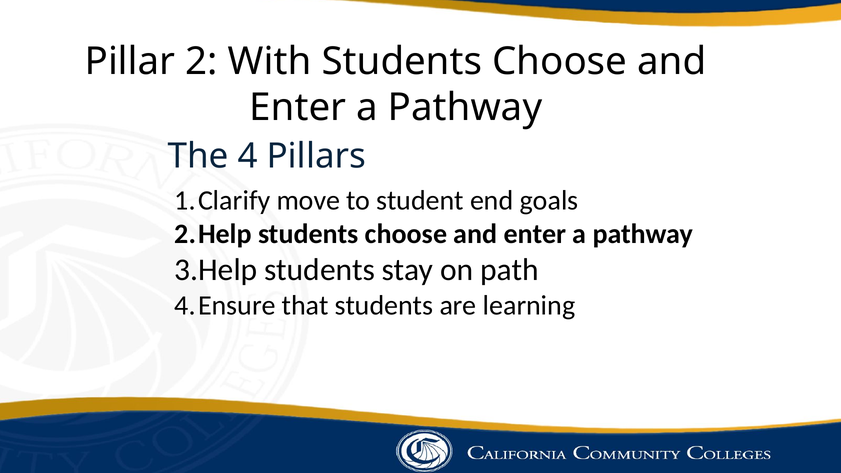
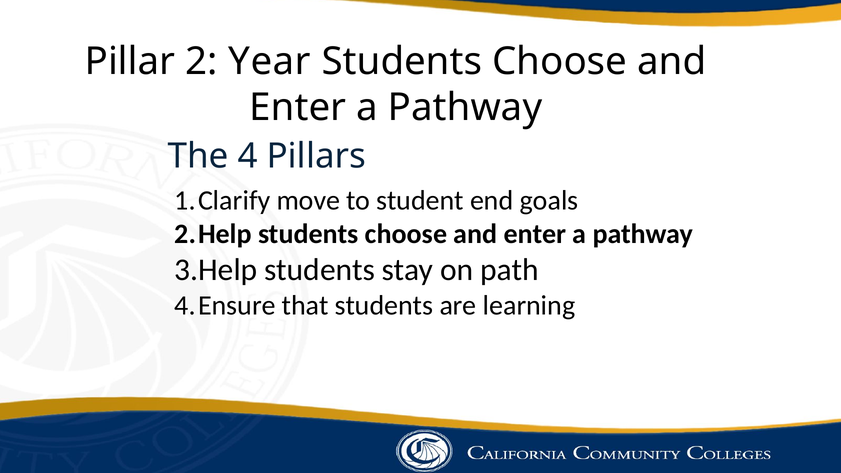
With: With -> Year (270, 62)
